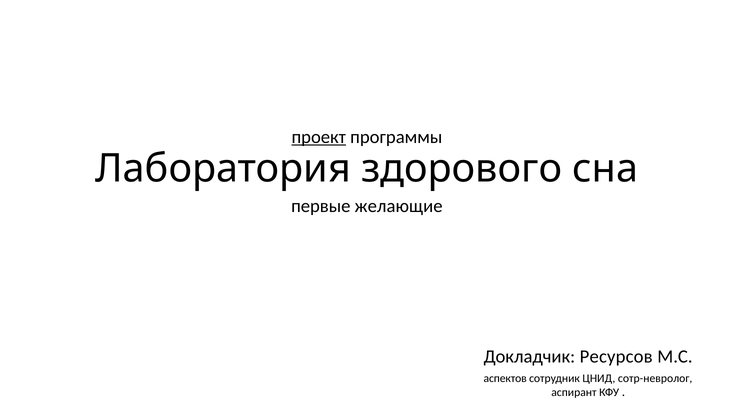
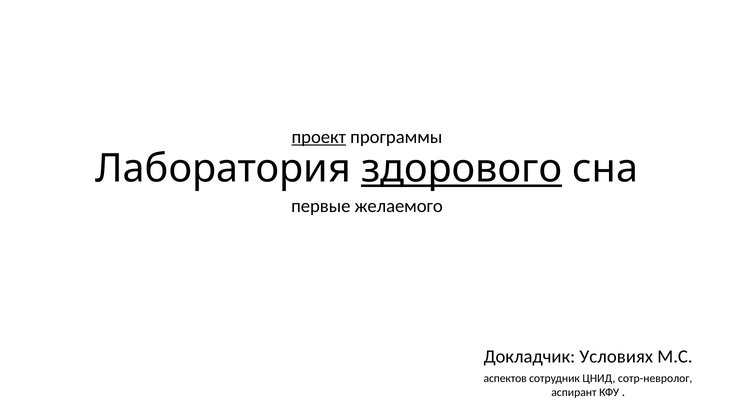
здорового underline: none -> present (462, 169)
желающие: желающие -> желаемого (399, 206)
Ресурсов: Ресурсов -> Условиях (616, 356)
